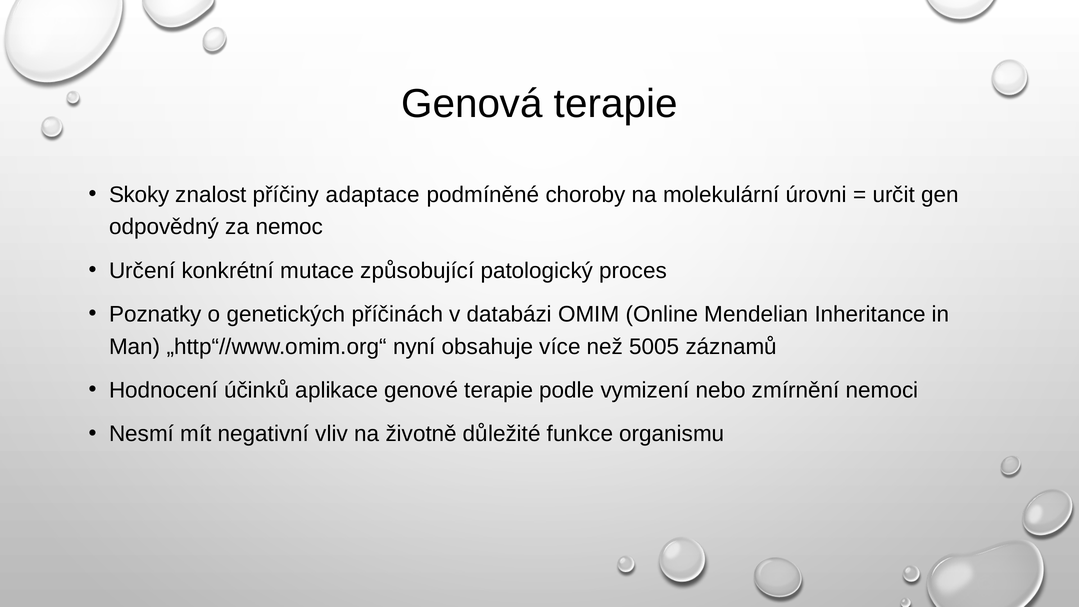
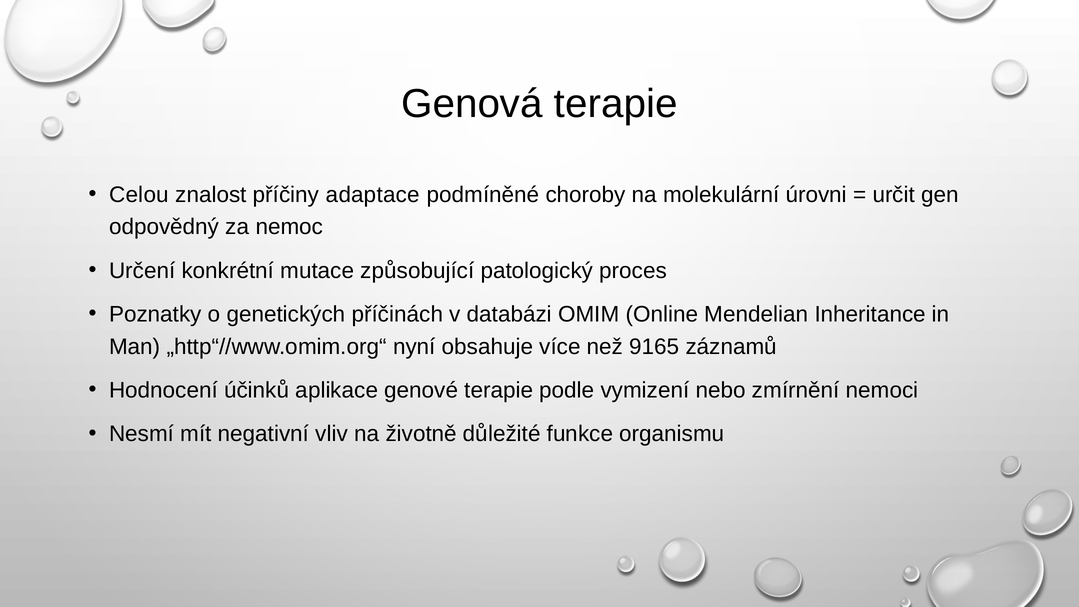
Skoky: Skoky -> Celou (139, 195)
5005: 5005 -> 9165 (654, 347)
